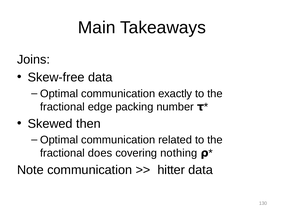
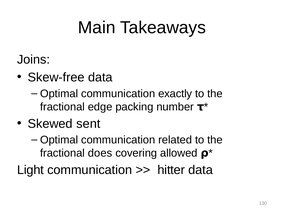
then: then -> sent (88, 124)
nothing: nothing -> allowed (179, 153)
Note: Note -> Light (30, 170)
